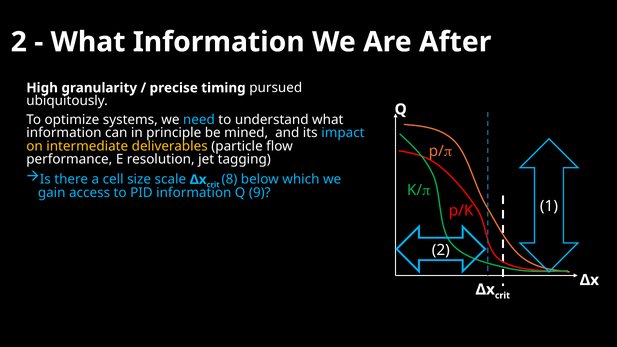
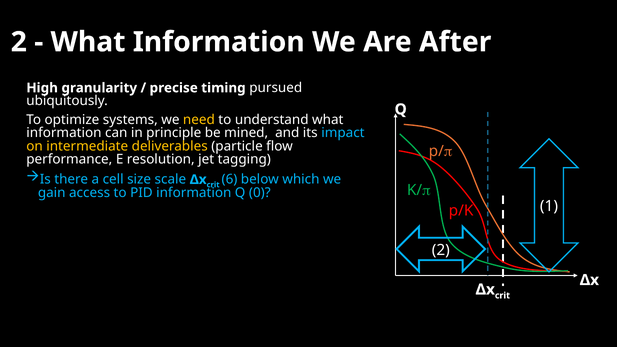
need colour: light blue -> yellow (199, 120)
8: 8 -> 6 (230, 180)
9: 9 -> 0 (260, 193)
